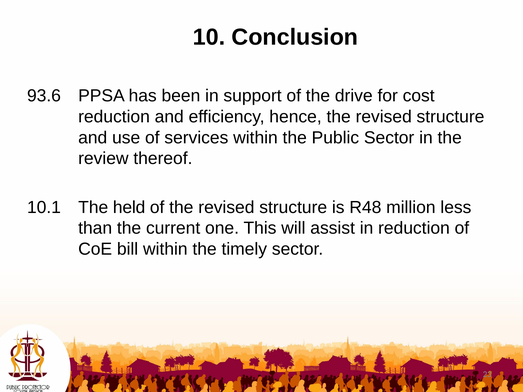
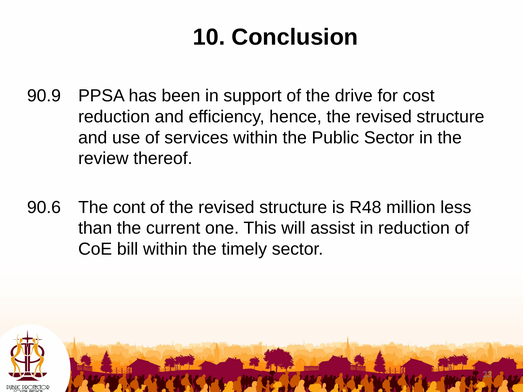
93.6: 93.6 -> 90.9 (44, 96)
10.1: 10.1 -> 90.6 (44, 207)
held: held -> cont (129, 207)
